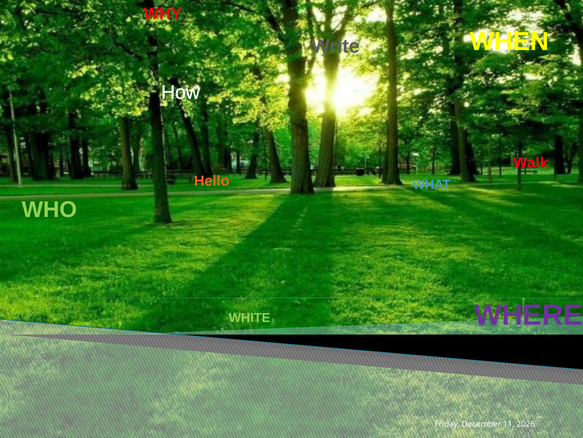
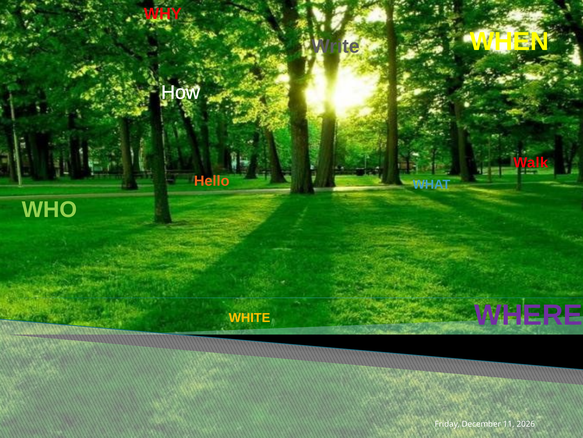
WHITE colour: light green -> yellow (250, 317)
